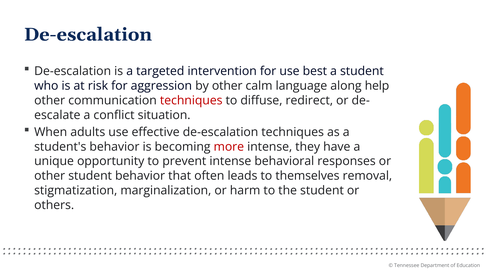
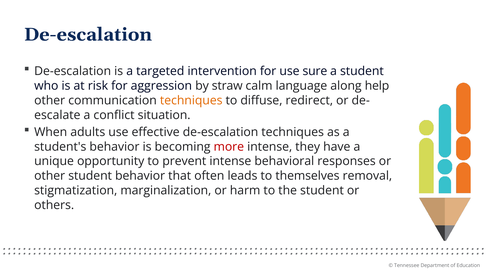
best: best -> sure (315, 71)
by other: other -> straw (227, 86)
techniques colour: red -> orange (191, 100)
